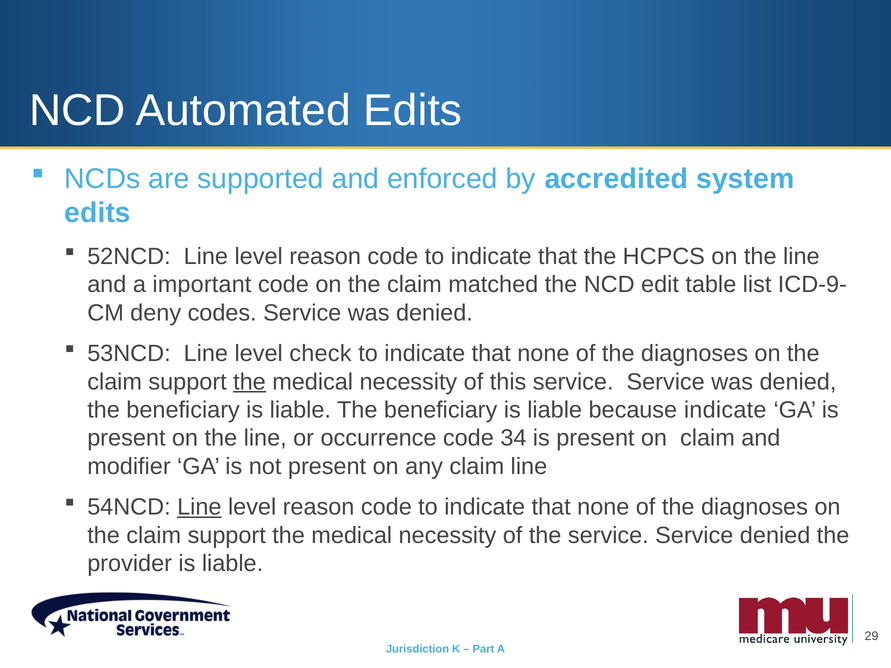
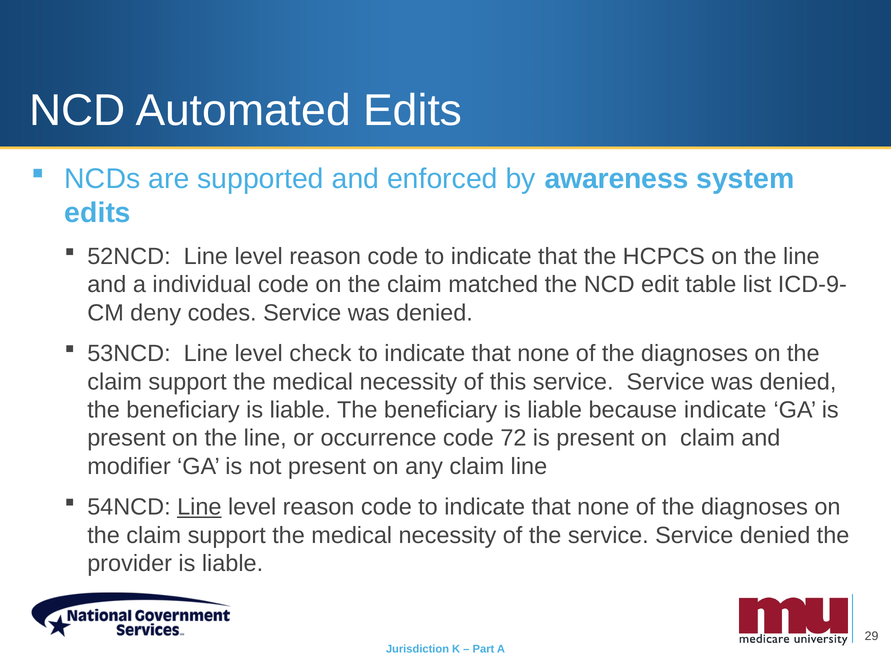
accredited: accredited -> awareness (616, 179)
important: important -> individual (202, 285)
the underline: present -> none (249, 382)
34: 34 -> 72 (513, 438)
